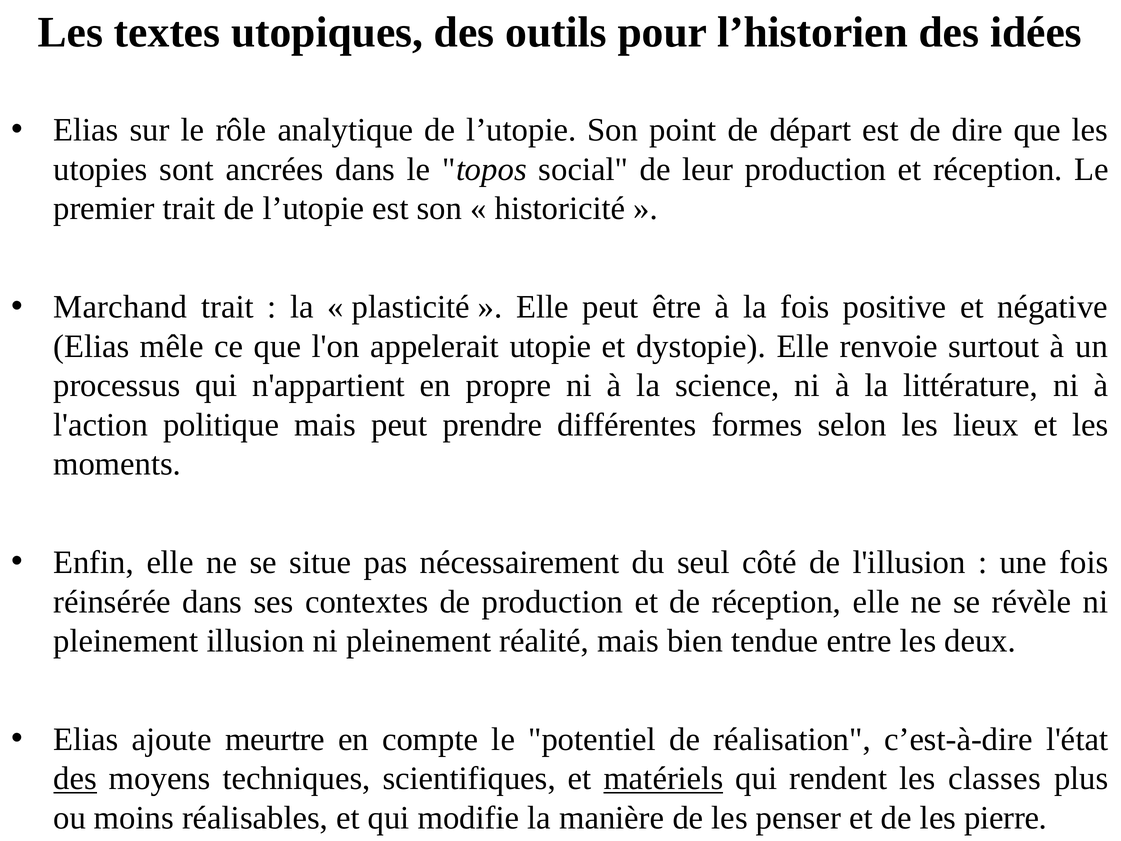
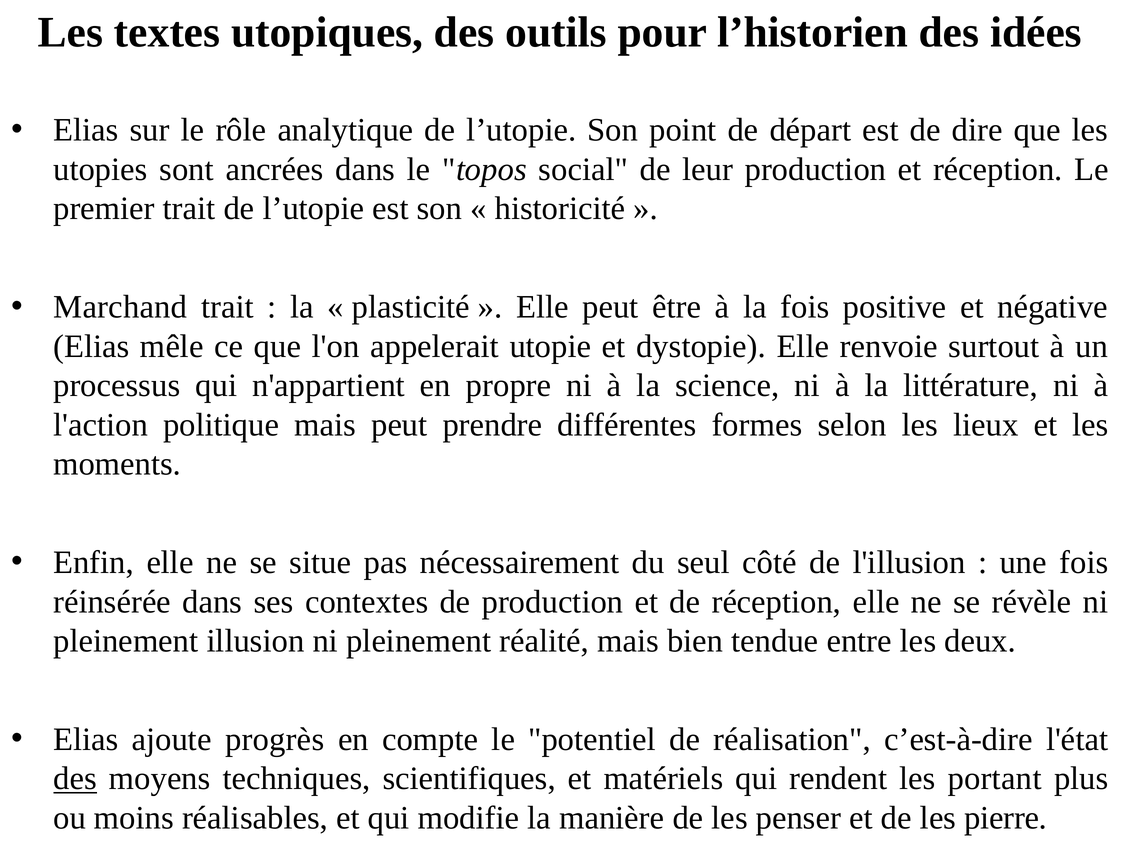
meurtre: meurtre -> progrès (275, 739)
matériels underline: present -> none (663, 778)
classes: classes -> portant (995, 778)
